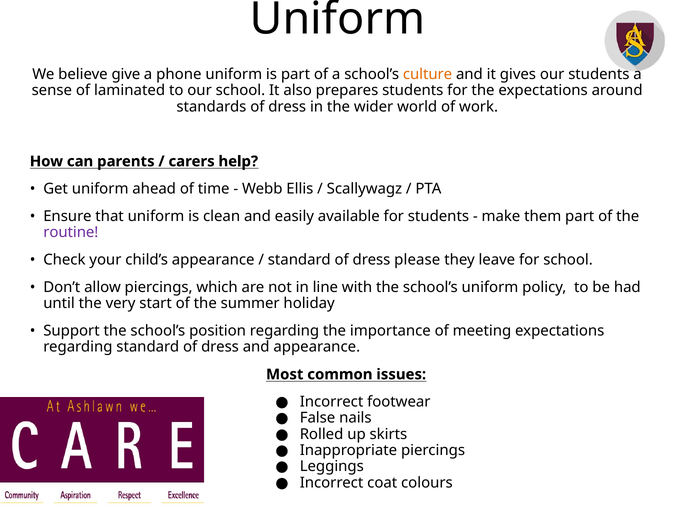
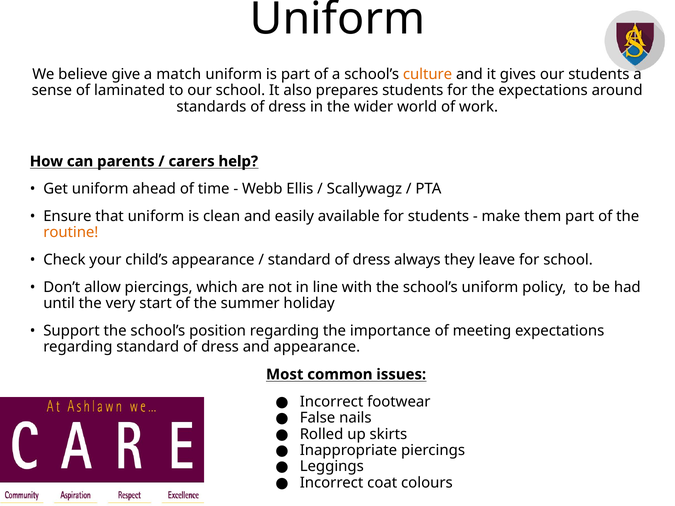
phone: phone -> match (179, 74)
routine colour: purple -> orange (71, 233)
please: please -> always (417, 260)
